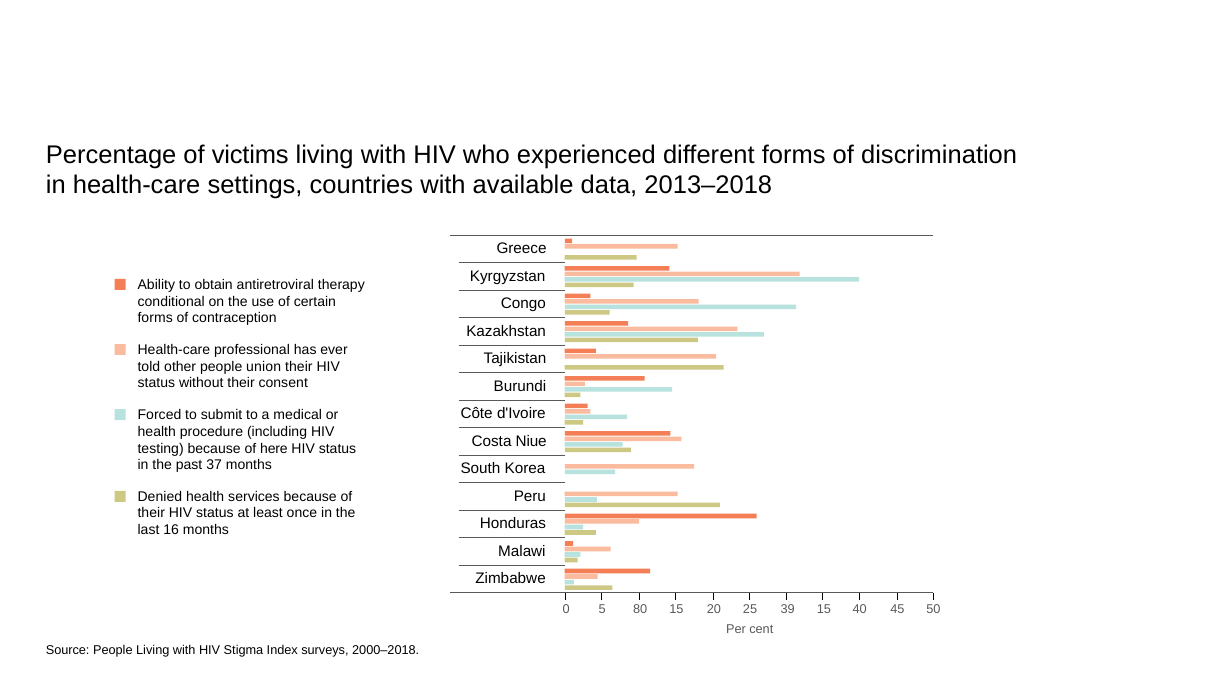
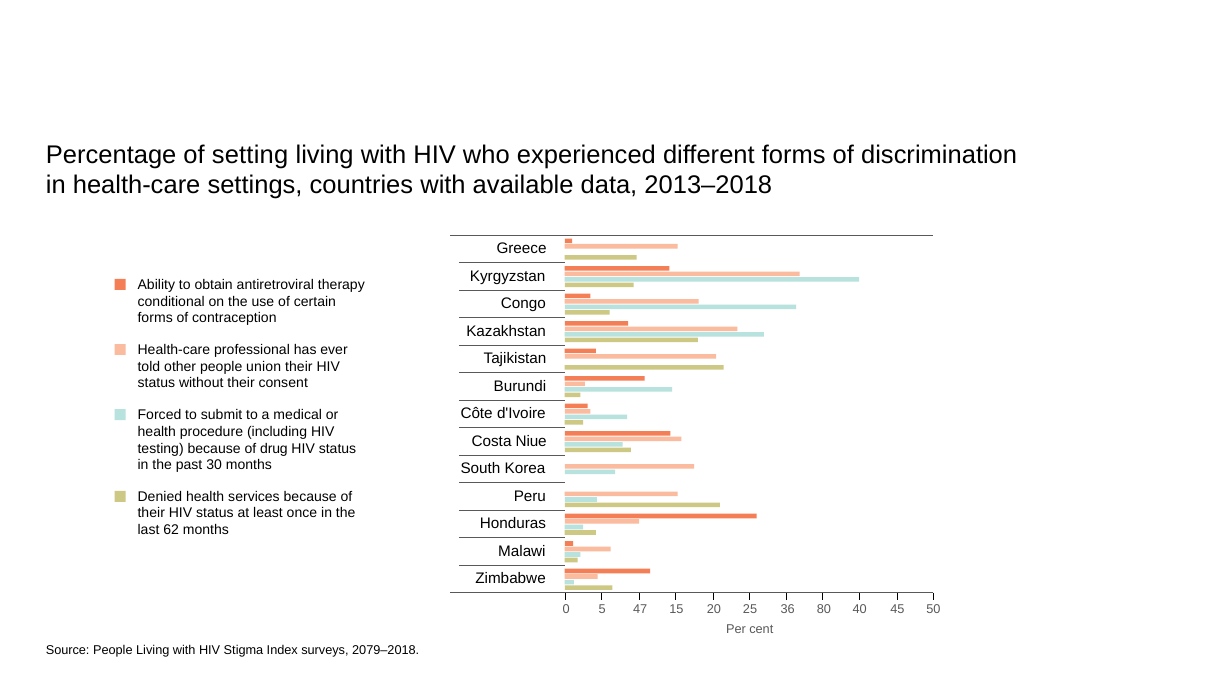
victims: victims -> setting (250, 155)
here: here -> drug (274, 449)
37: 37 -> 30 (214, 466)
16: 16 -> 62 (171, 530)
80: 80 -> 47 (640, 610)
39: 39 -> 36 (788, 610)
25 15: 15 -> 80 (824, 610)
2000–2018: 2000–2018 -> 2079–2018 (386, 651)
